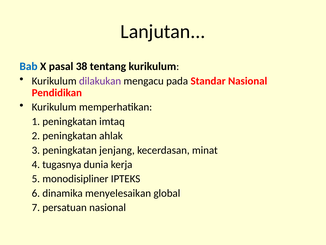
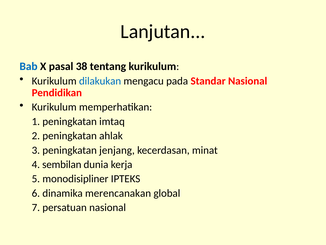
dilakukan colour: purple -> blue (100, 81)
tugasnya: tugasnya -> sembilan (62, 164)
menyelesaikan: menyelesaikan -> merencanakan (118, 193)
